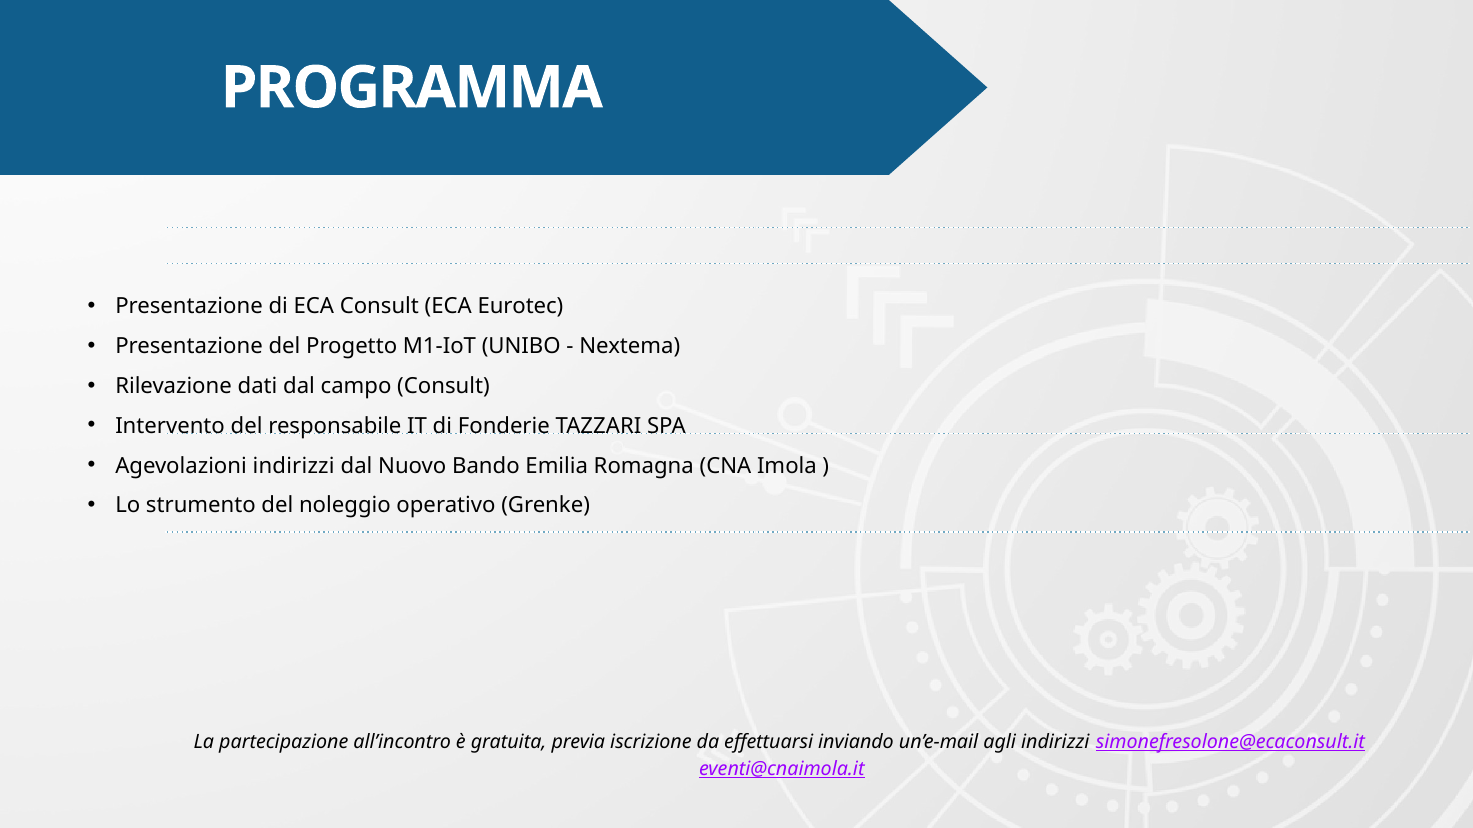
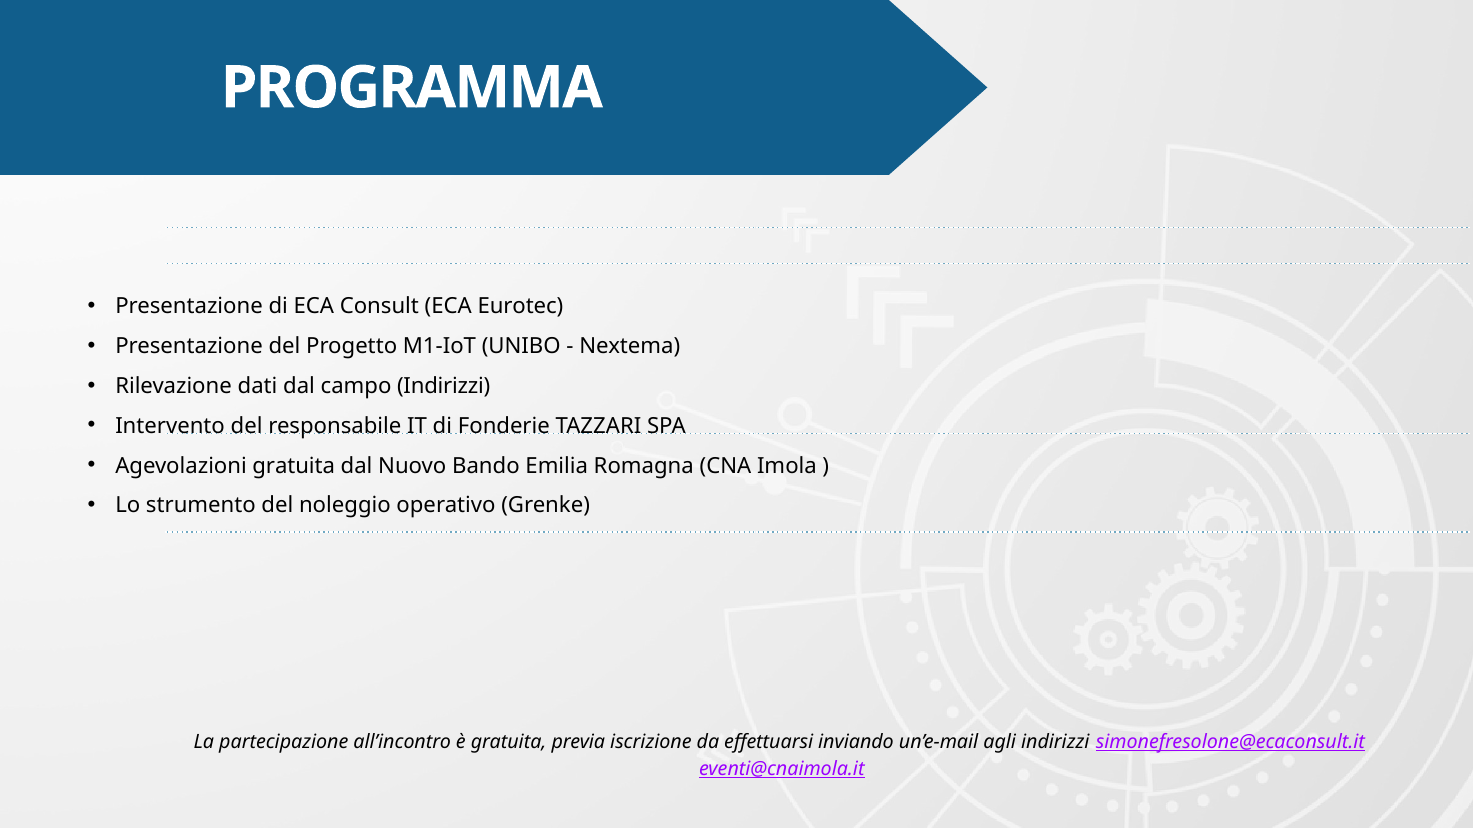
campo Consult: Consult -> Indirizzi (444, 386)
Agevolazioni indirizzi: indirizzi -> gratuita (294, 466)
